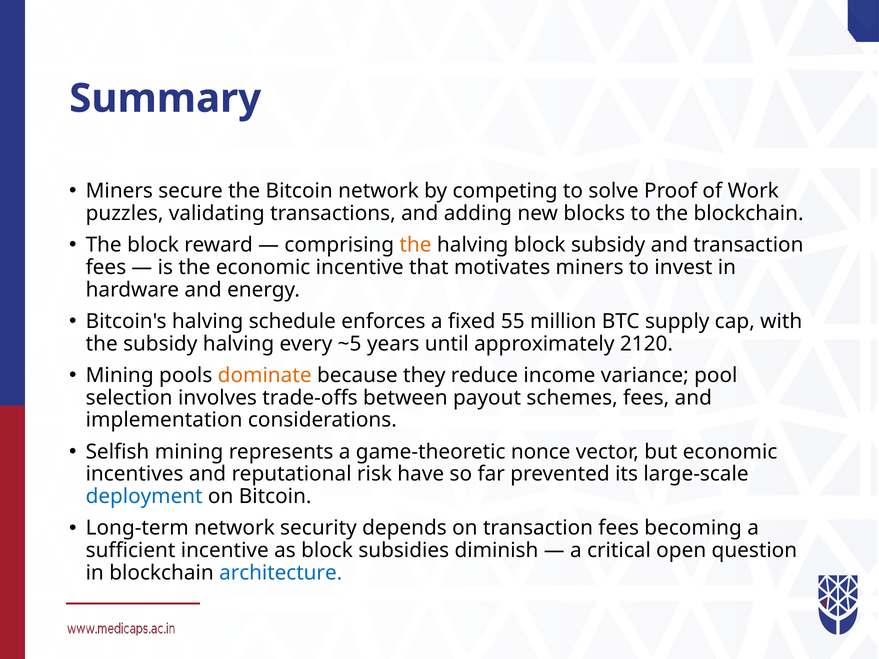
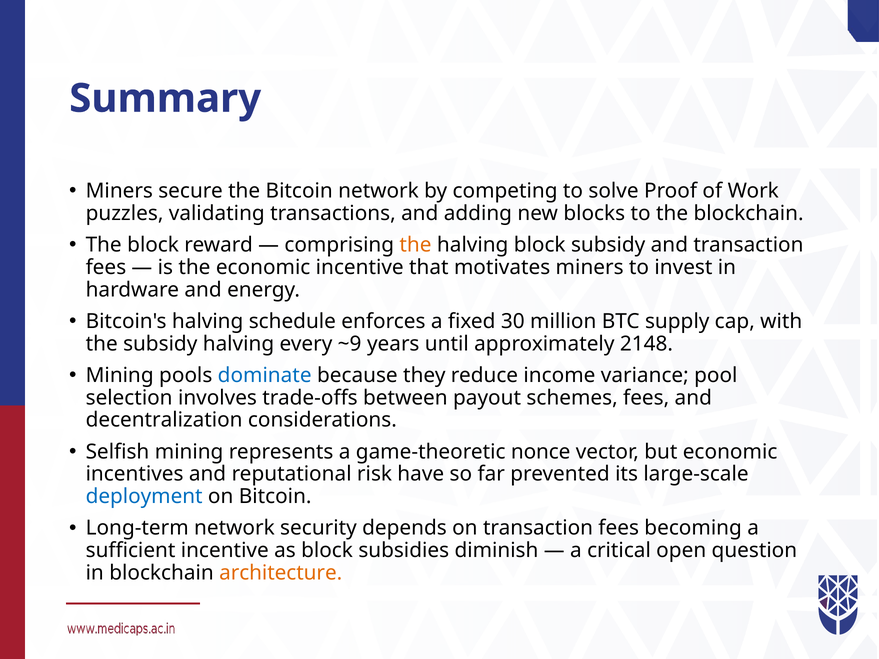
55: 55 -> 30 (513, 321)
~5: ~5 -> ~9 (350, 344)
2120: 2120 -> 2148 (646, 344)
dominate colour: orange -> blue (265, 375)
implementation: implementation -> decentralization (164, 420)
architecture colour: blue -> orange (281, 573)
